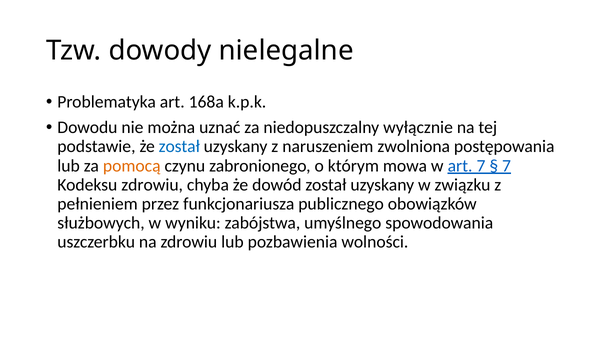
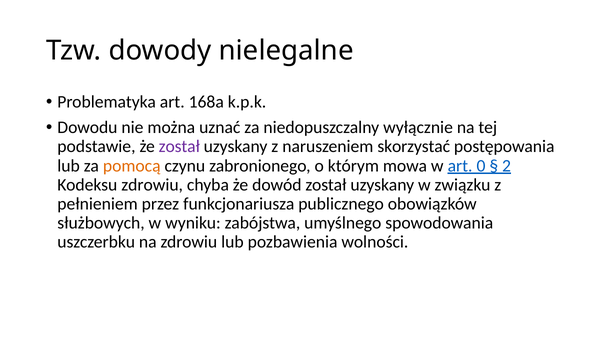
został colour: blue -> purple (179, 146)
zwolniona: zwolniona -> skorzystać (414, 146)
art 7: 7 -> 0 (481, 166)
7: 7 -> 2 (507, 166)
